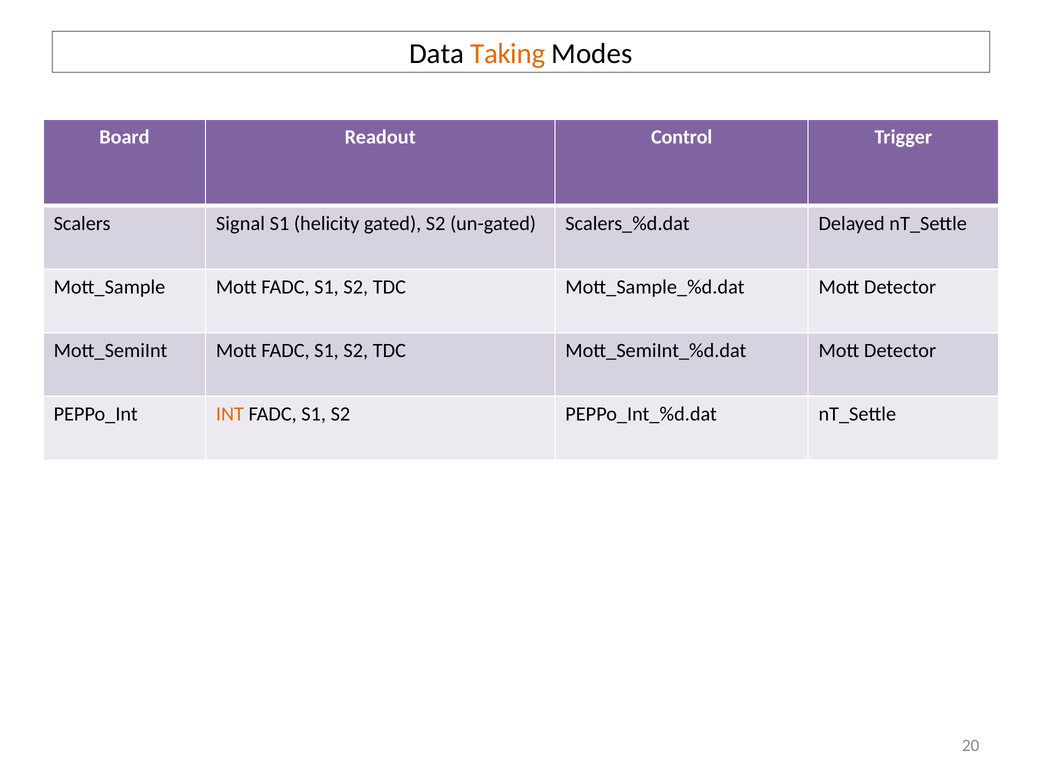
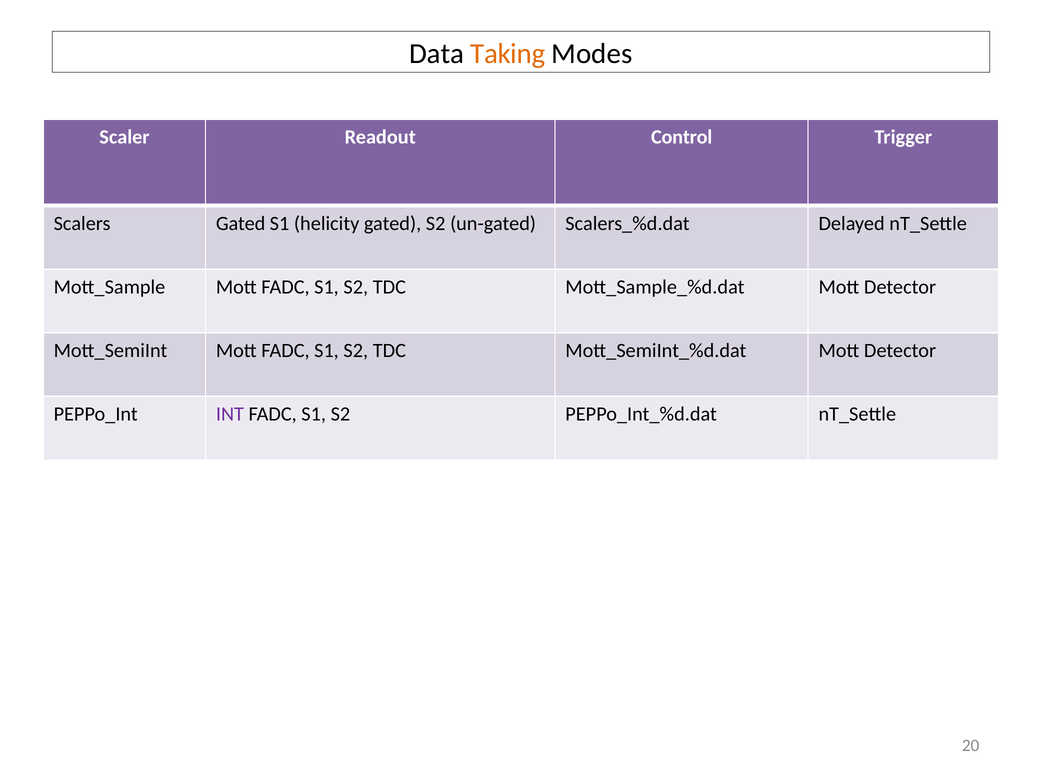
Board: Board -> Scaler (124, 137)
Scalers Signal: Signal -> Gated (241, 223)
INT colour: orange -> purple (230, 414)
